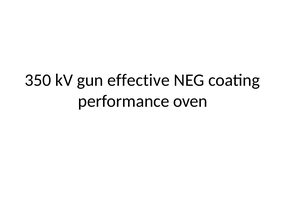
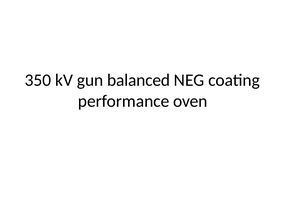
effective: effective -> balanced (139, 80)
